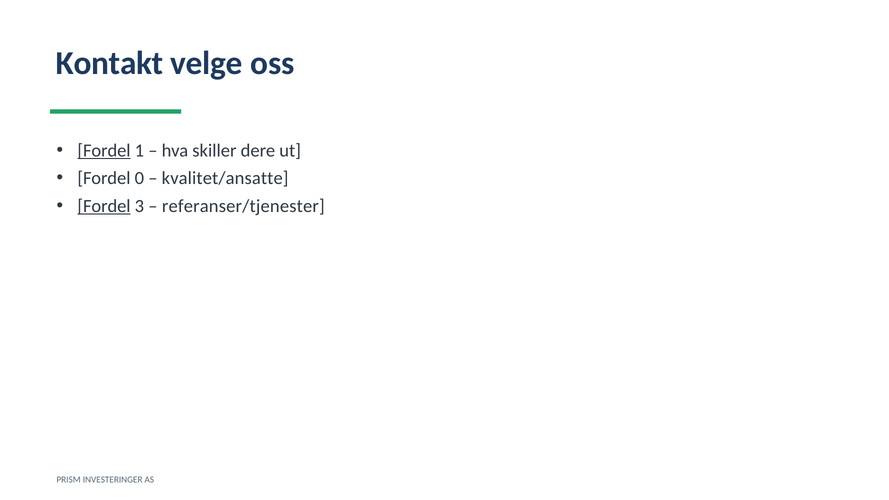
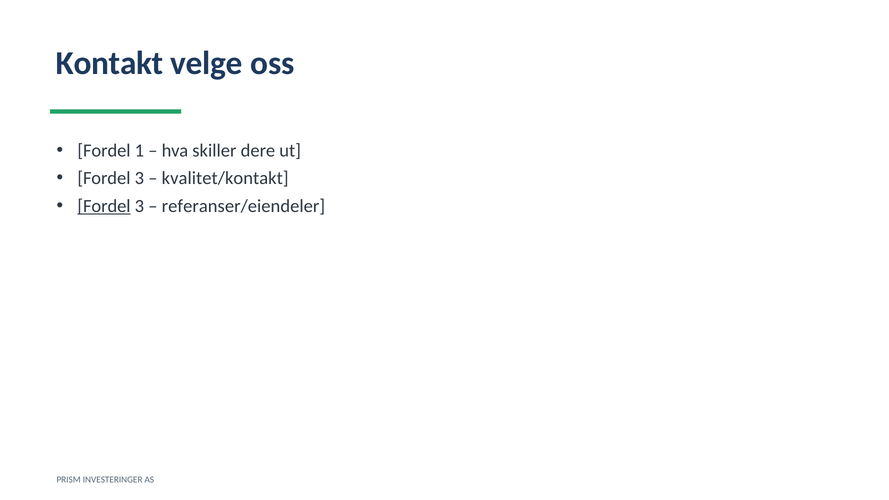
Fordel underline: present -> none (104, 151)
0: 0 -> 3 (139, 178)
kvalitet/ansatte: kvalitet/ansatte -> kvalitet/kontakt (225, 178)
referanser/tjenester: referanser/tjenester -> referanser/eiendeler (243, 206)
